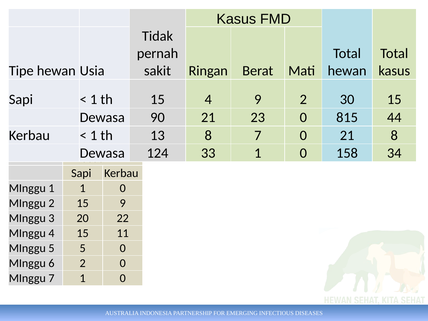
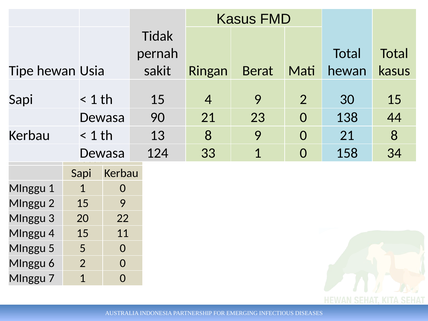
815: 815 -> 138 (347, 117)
8 7: 7 -> 9 (258, 135)
